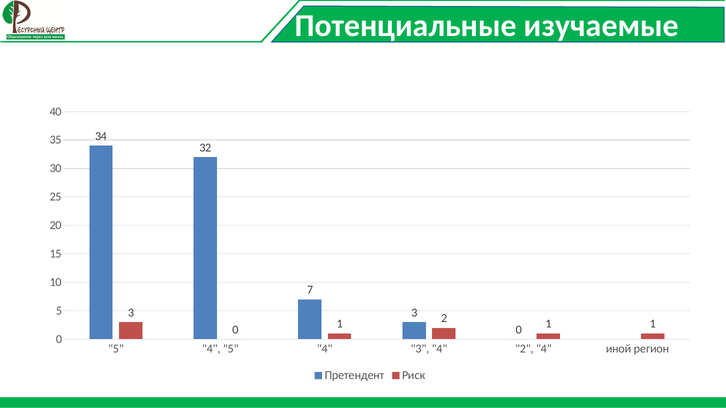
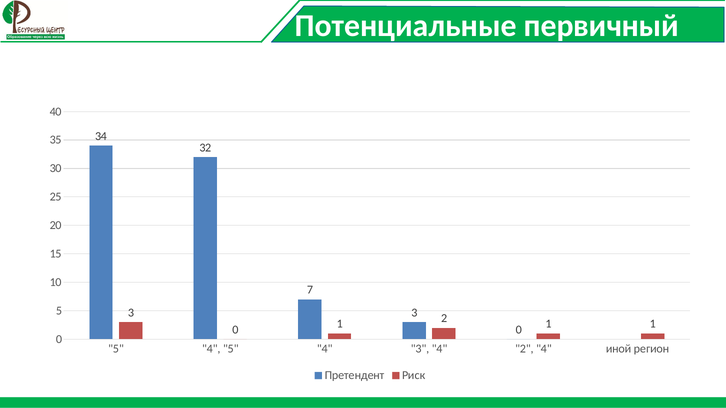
изучаемые: изучаемые -> первичный (602, 26)
